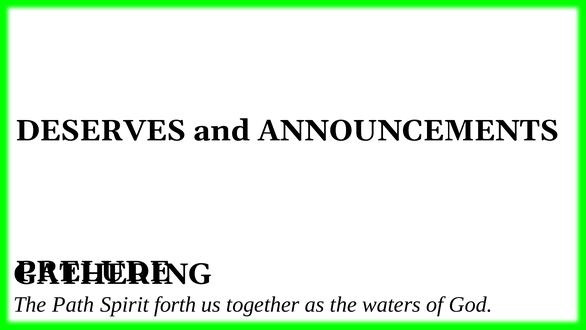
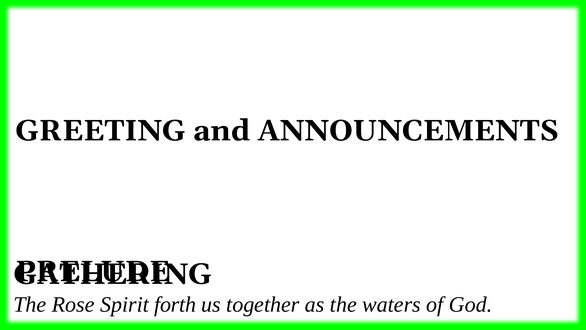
DESERVES: DESERVES -> GREETING (100, 131)
Path: Path -> Rose (73, 304)
